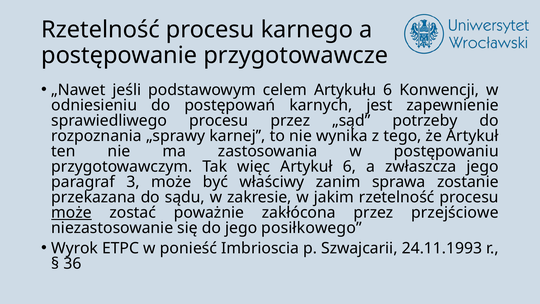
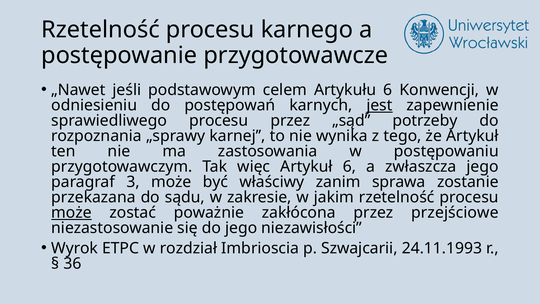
jest underline: none -> present (379, 105)
posiłkowego: posiłkowego -> niezawisłości (312, 228)
ponieść: ponieść -> rozdział (188, 248)
